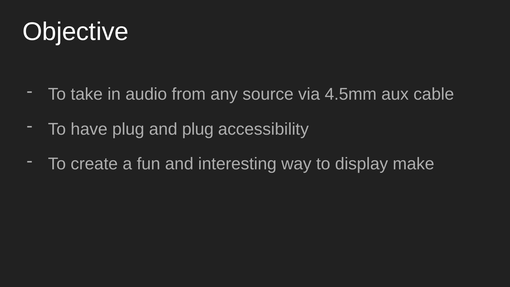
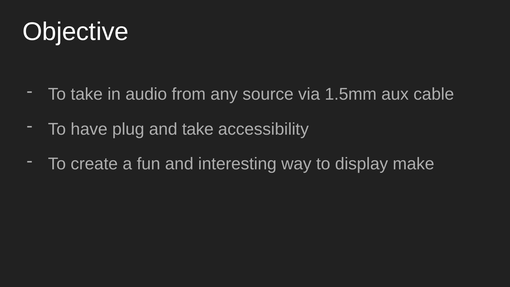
4.5mm: 4.5mm -> 1.5mm (351, 94)
and plug: plug -> take (198, 129)
